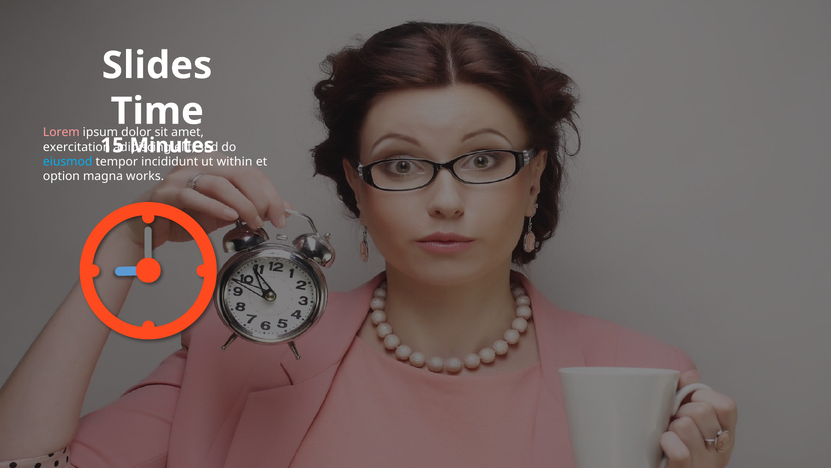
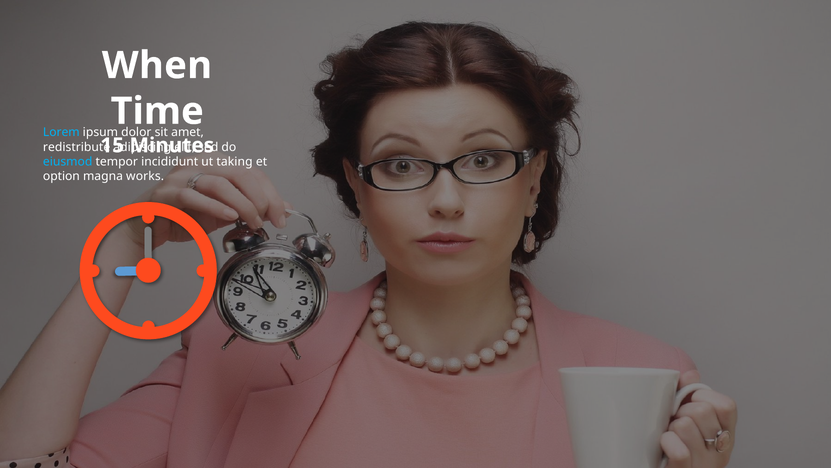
Slides: Slides -> When (157, 65)
Lorem colour: pink -> light blue (61, 132)
exercitation: exercitation -> redistribute (77, 147)
within: within -> taking (235, 161)
